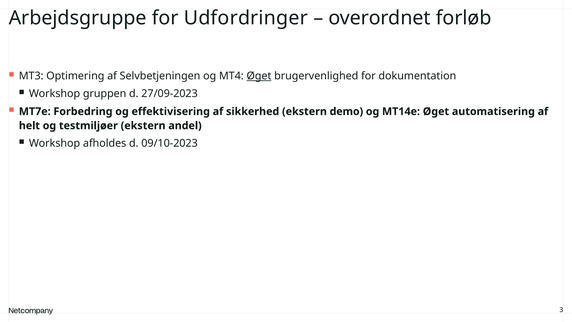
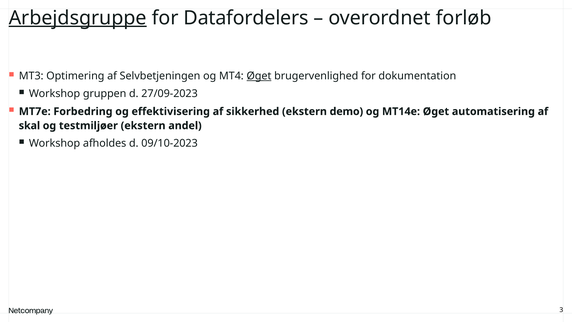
Arbejdsgruppe underline: none -> present (78, 18)
Udfordringer: Udfordringer -> Datafordelers (246, 18)
helt: helt -> skal (29, 126)
